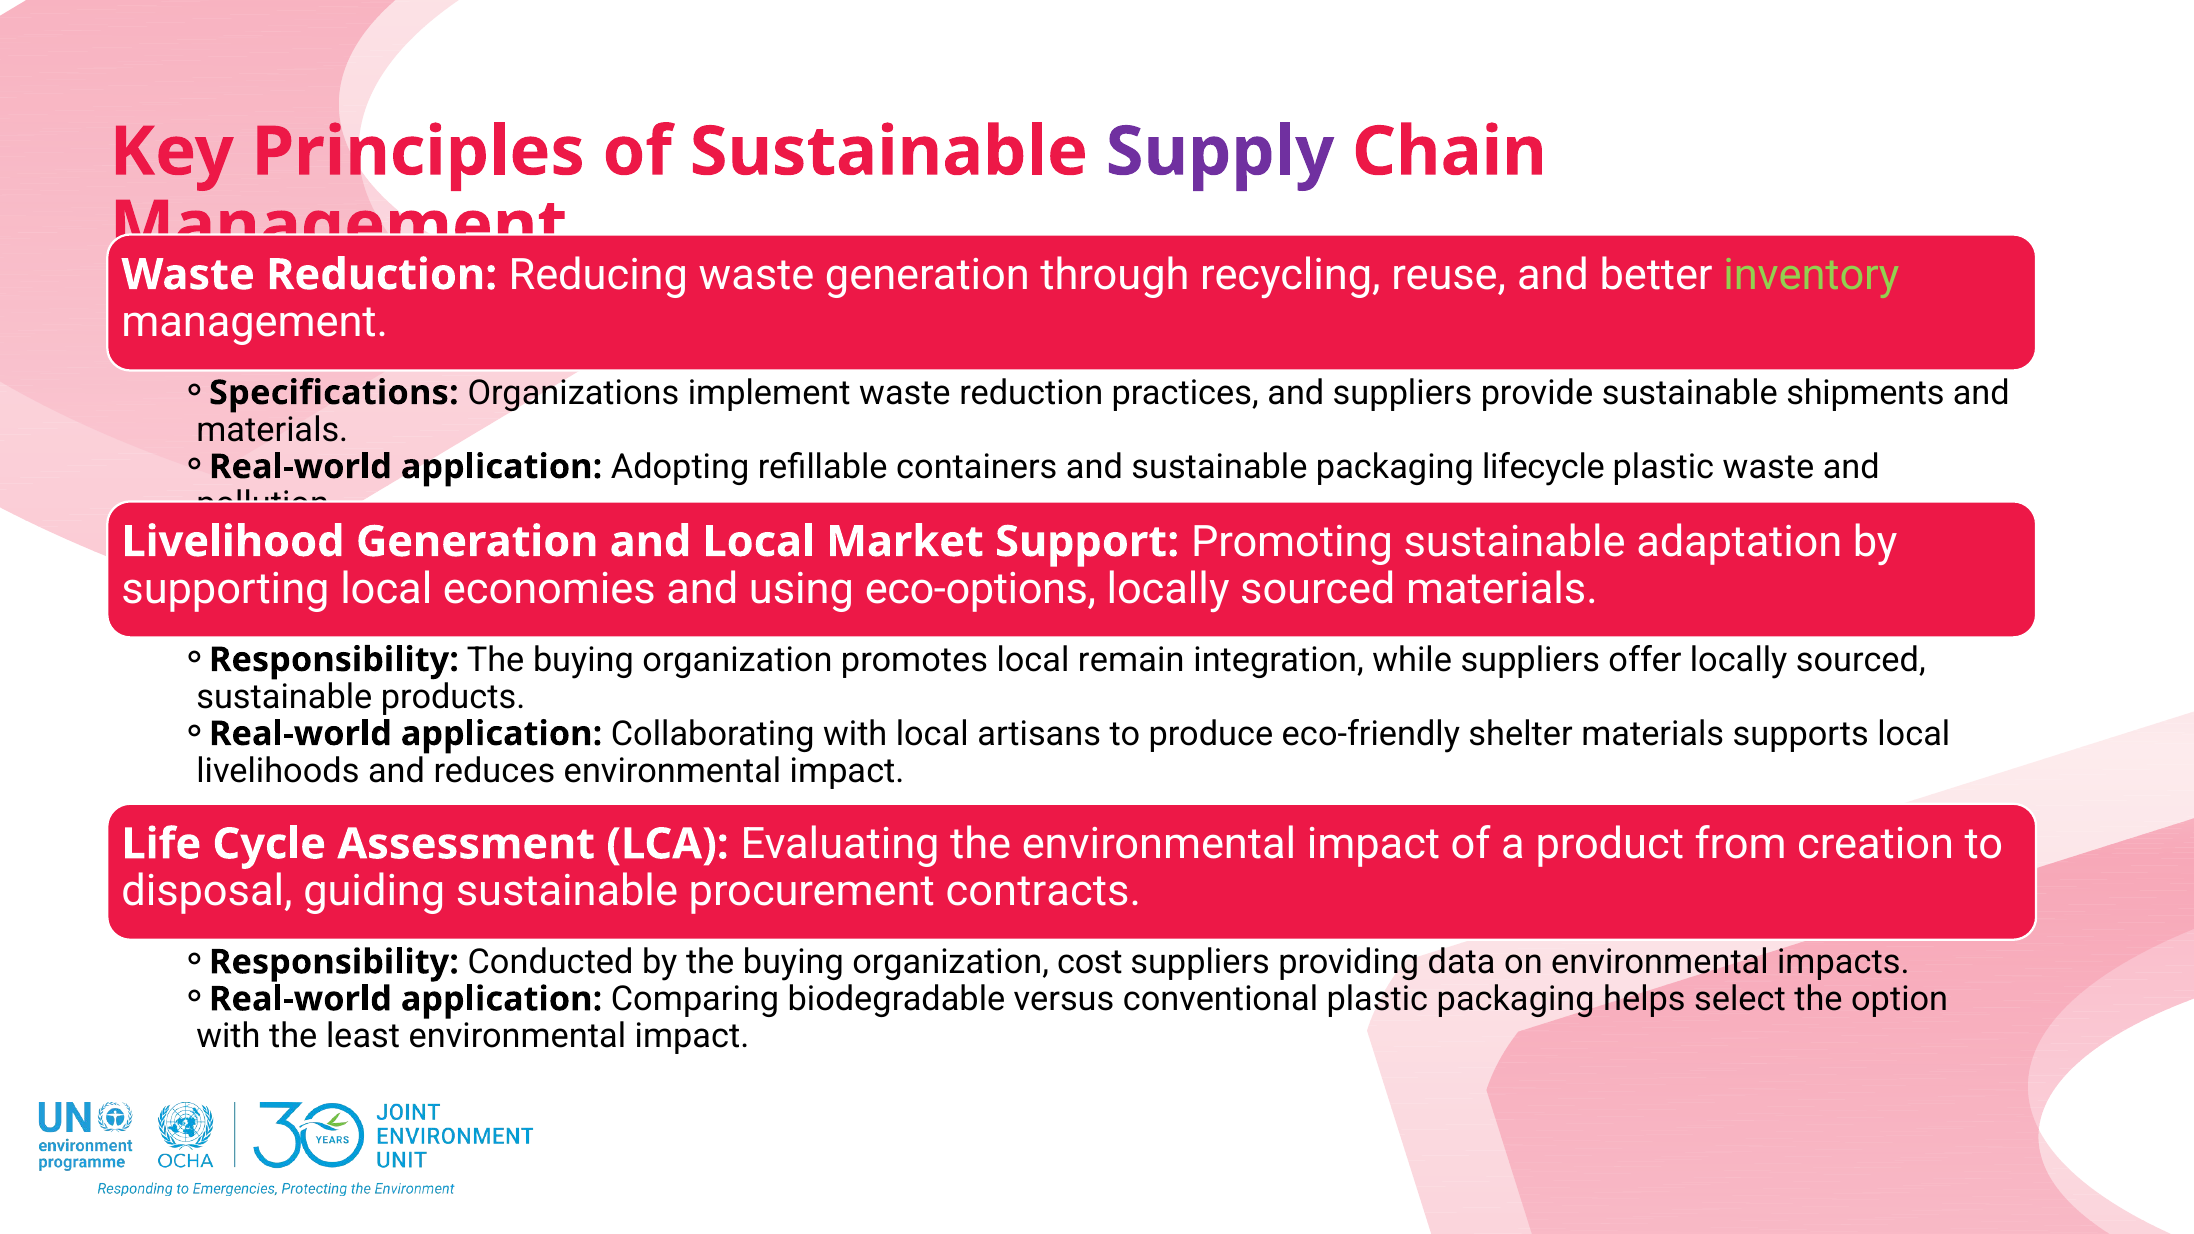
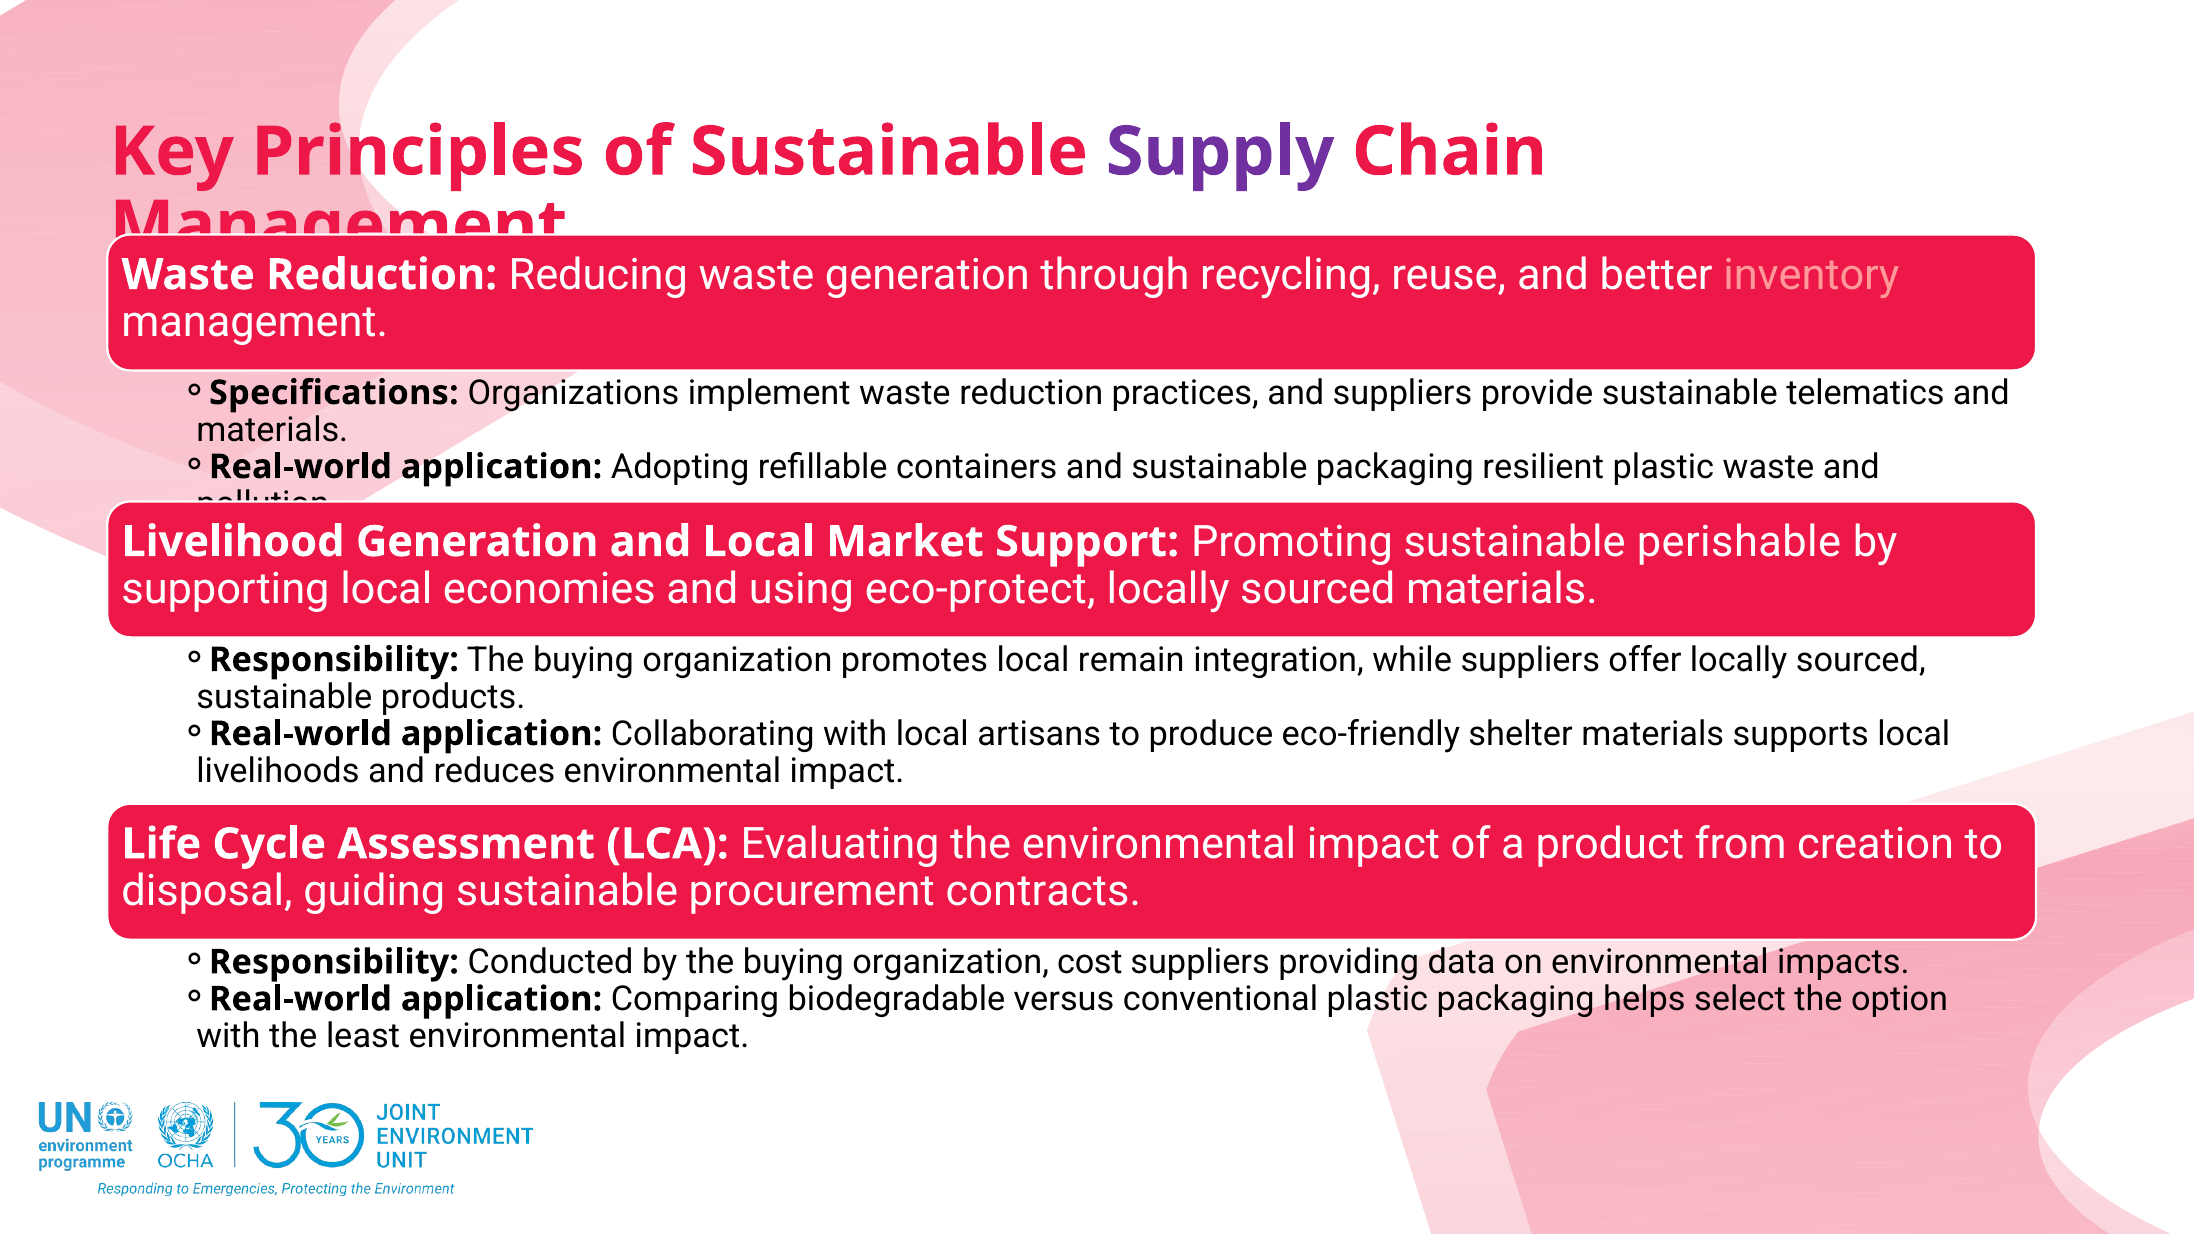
inventory colour: light green -> pink (1811, 275)
shipments: shipments -> telematics (1865, 393)
lifecycle: lifecycle -> resilient (1543, 467)
adaptation: adaptation -> perishable (1739, 542)
eco-options: eco-options -> eco-protect (980, 589)
